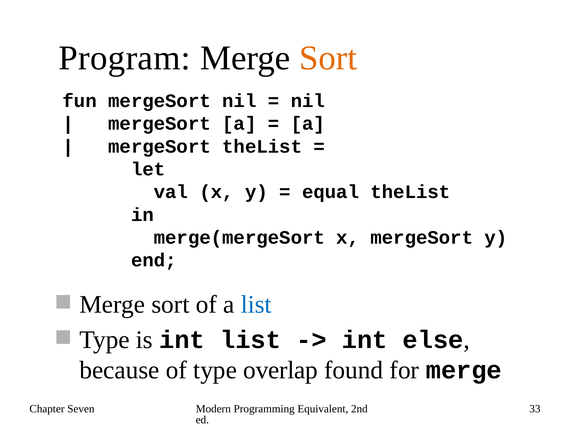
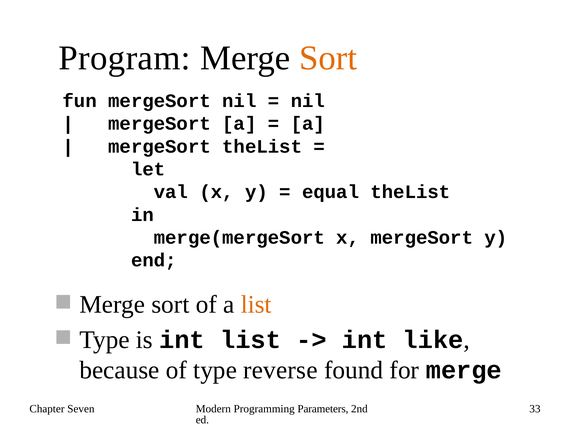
list colour: blue -> orange (256, 305)
else: else -> like (433, 340)
overlap: overlap -> reverse (280, 371)
Equivalent: Equivalent -> Parameters (323, 409)
